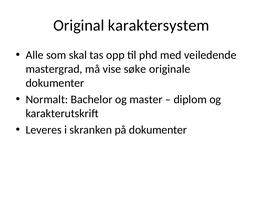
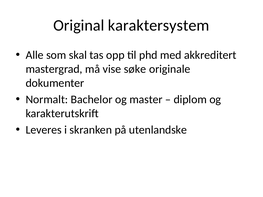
veiledende: veiledende -> akkreditert (210, 55)
på dokumenter: dokumenter -> utenlandske (158, 130)
